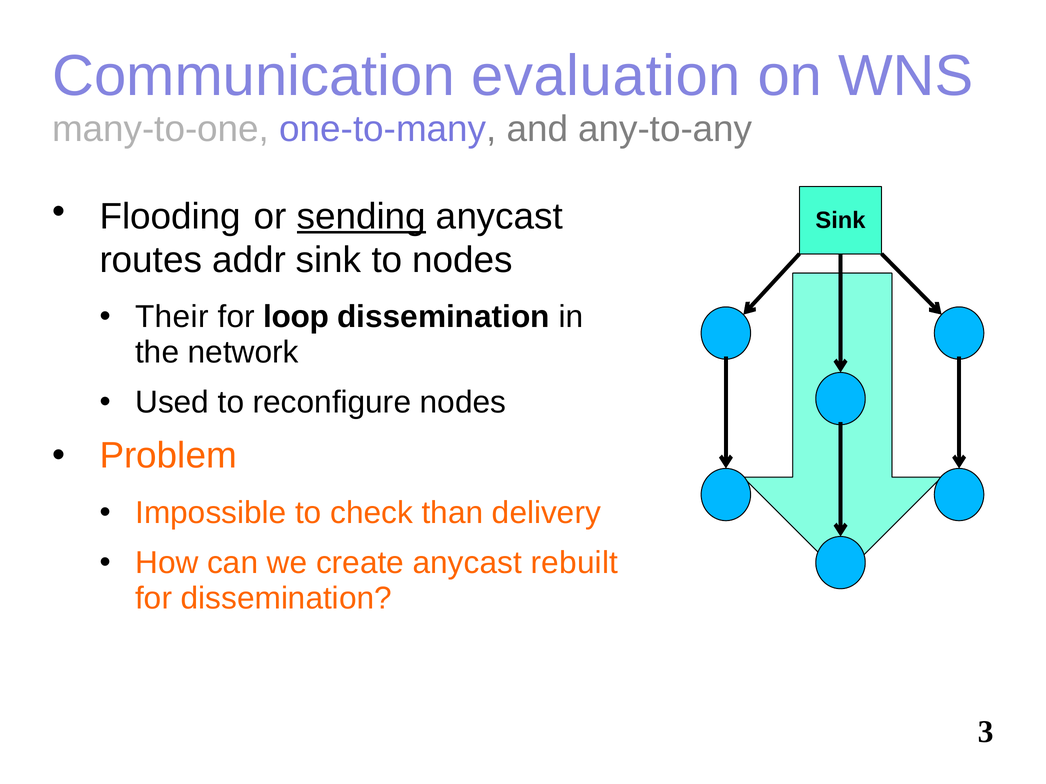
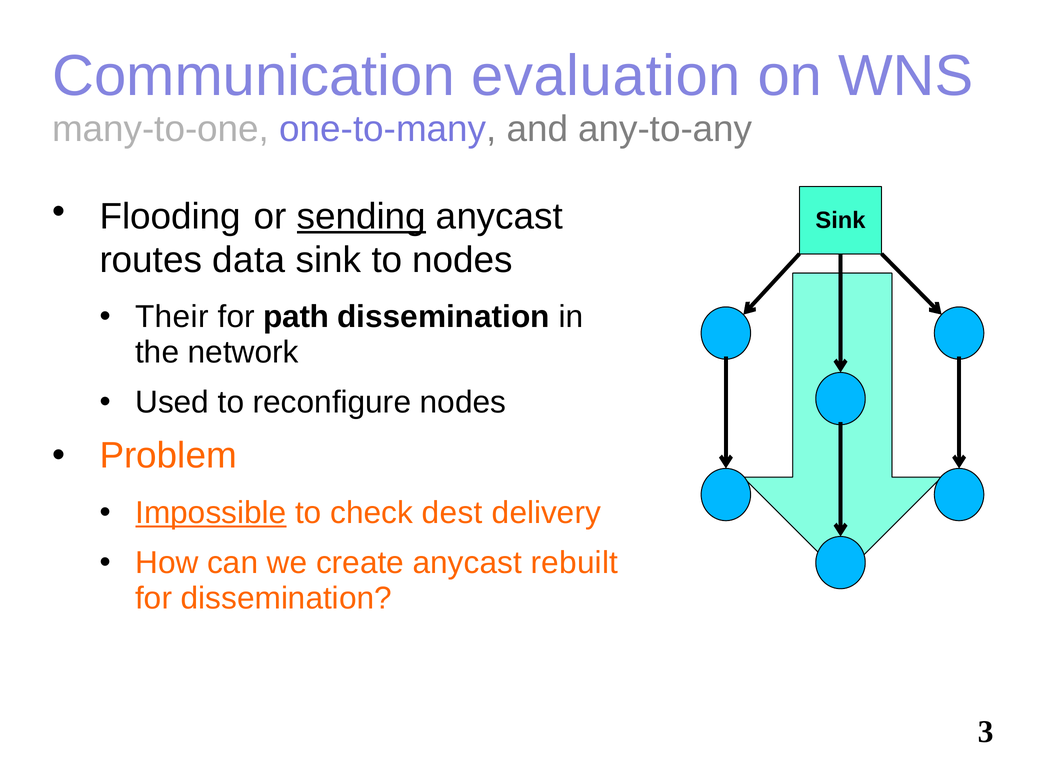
addr: addr -> data (249, 260)
loop: loop -> path (296, 317)
Impossible underline: none -> present (211, 513)
than: than -> dest (452, 513)
